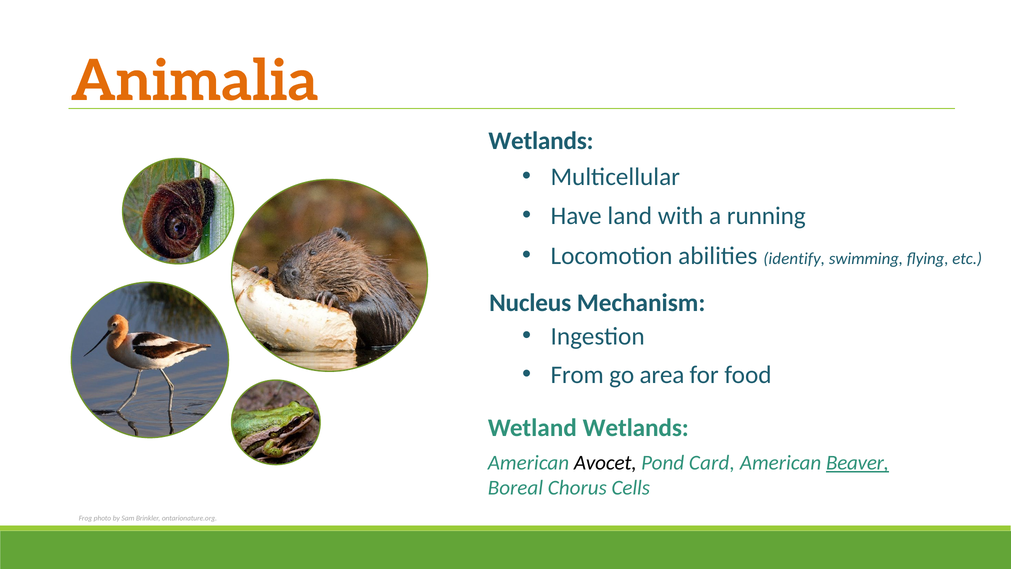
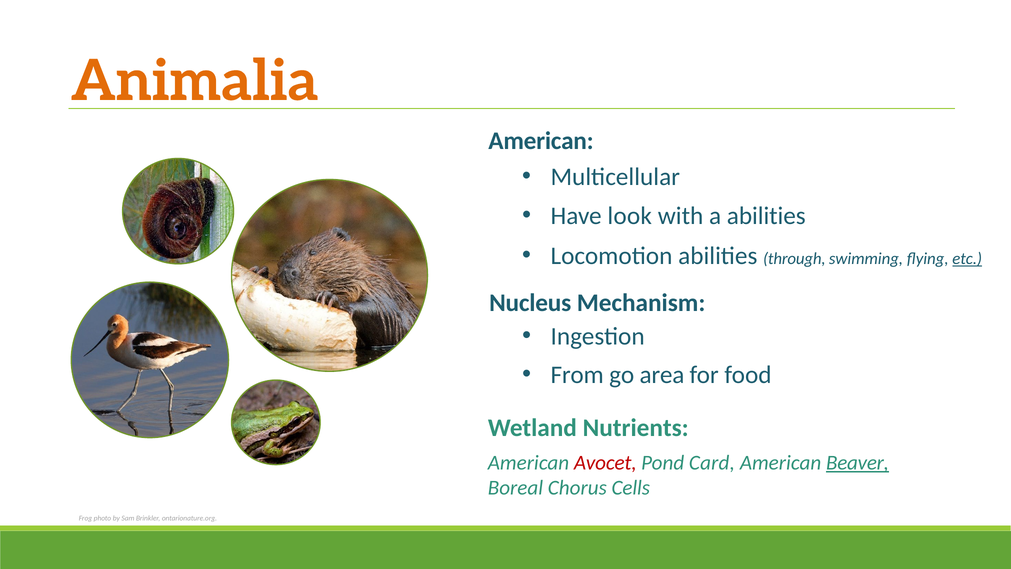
Wetlands: Wetlands -> American (541, 141)
land: land -> look (630, 216)
a running: running -> abilities (766, 216)
identify: identify -> through (794, 259)
etc underline: none -> present (967, 259)
Wetland Wetlands: Wetlands -> Nutrients (636, 428)
Avocet colour: black -> red (605, 462)
